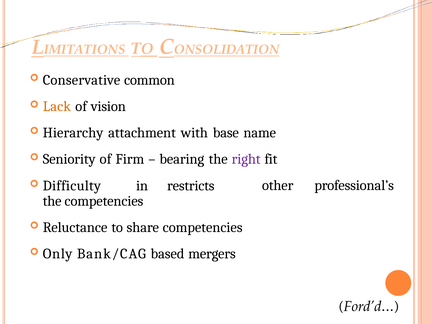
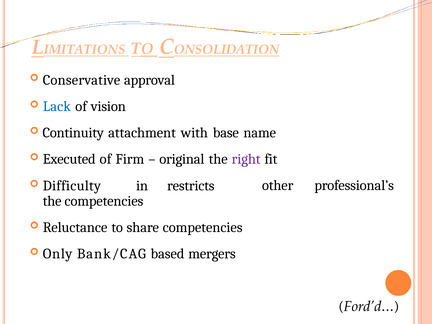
common: common -> approval (149, 80)
Lack colour: orange -> blue (57, 106)
Hierarchy: Hierarchy -> Continuity (73, 133)
Seniority: Seniority -> Executed (69, 159)
bearing: bearing -> original (182, 159)
